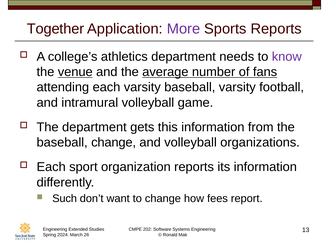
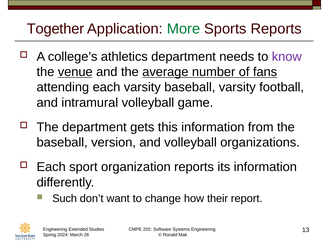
More colour: purple -> green (183, 29)
baseball change: change -> version (114, 143)
fees: fees -> their (218, 199)
